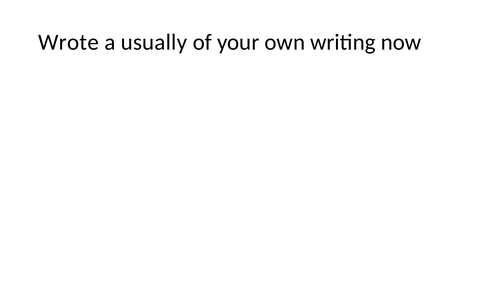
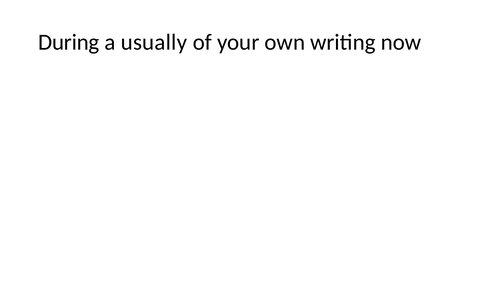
Wrote: Wrote -> During (69, 42)
